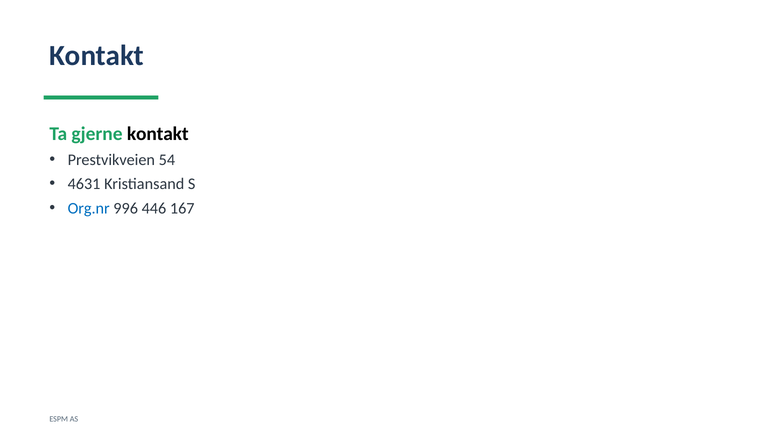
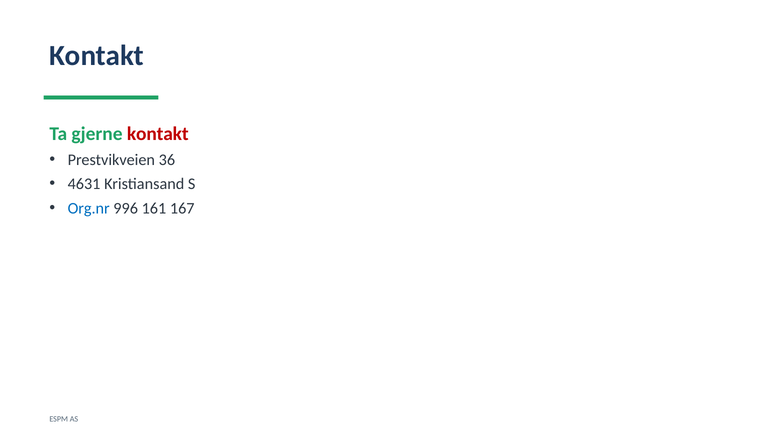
kontakt colour: black -> red (158, 134)
54: 54 -> 36 (167, 160)
446: 446 -> 161 (154, 208)
